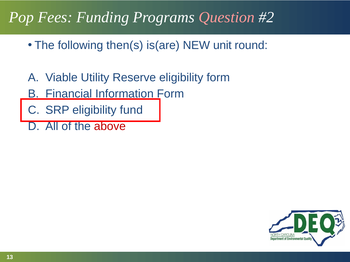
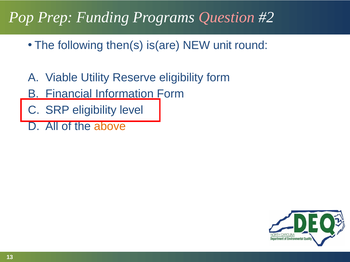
Fees: Fees -> Prep (55, 17)
fund: fund -> level (131, 110)
above colour: red -> orange (110, 127)
